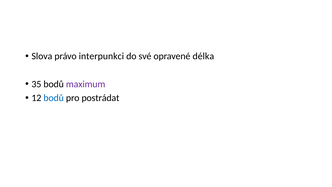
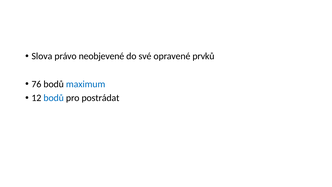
interpunkci: interpunkci -> neobjevené (101, 56)
délka: délka -> prvků (203, 56)
35: 35 -> 76 (36, 84)
maximum colour: purple -> blue (86, 84)
